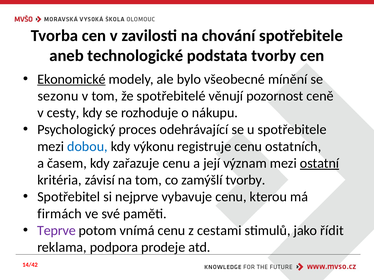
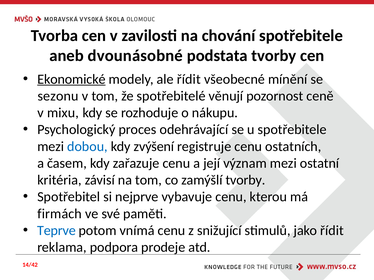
technologické: technologické -> dvounásobné (135, 56)
ale bylo: bylo -> řídit (189, 79)
cesty: cesty -> mixu (63, 113)
výkonu: výkonu -> zvýšení (154, 147)
ostatní underline: present -> none (320, 164)
Teprve colour: purple -> blue (56, 231)
cestami: cestami -> snižující (219, 231)
